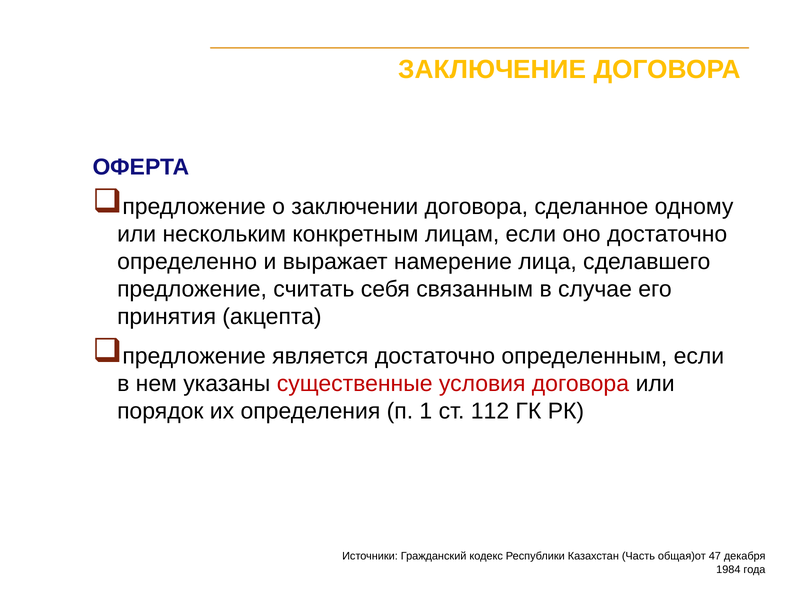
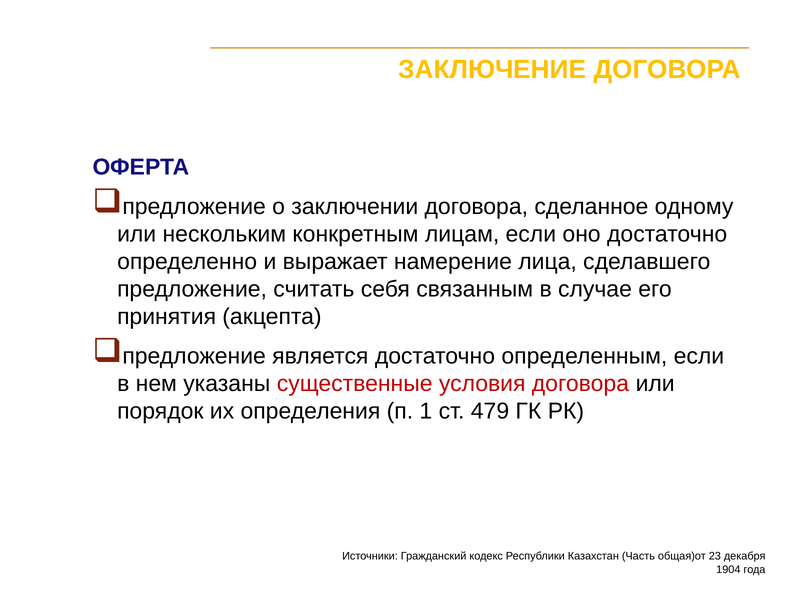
112: 112 -> 479 (490, 411)
47: 47 -> 23 (715, 556)
1984: 1984 -> 1904 (728, 569)
